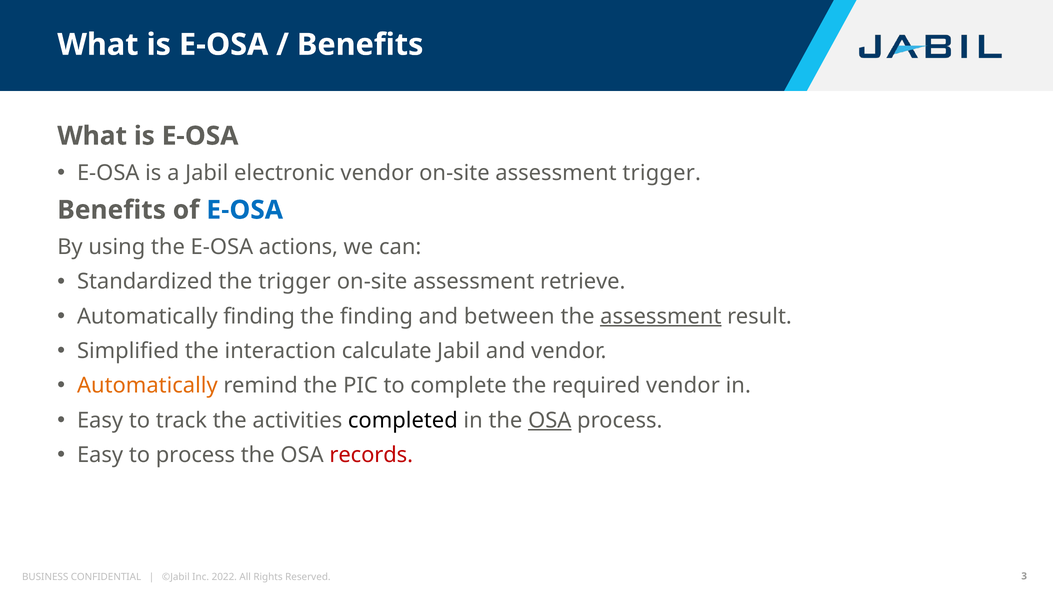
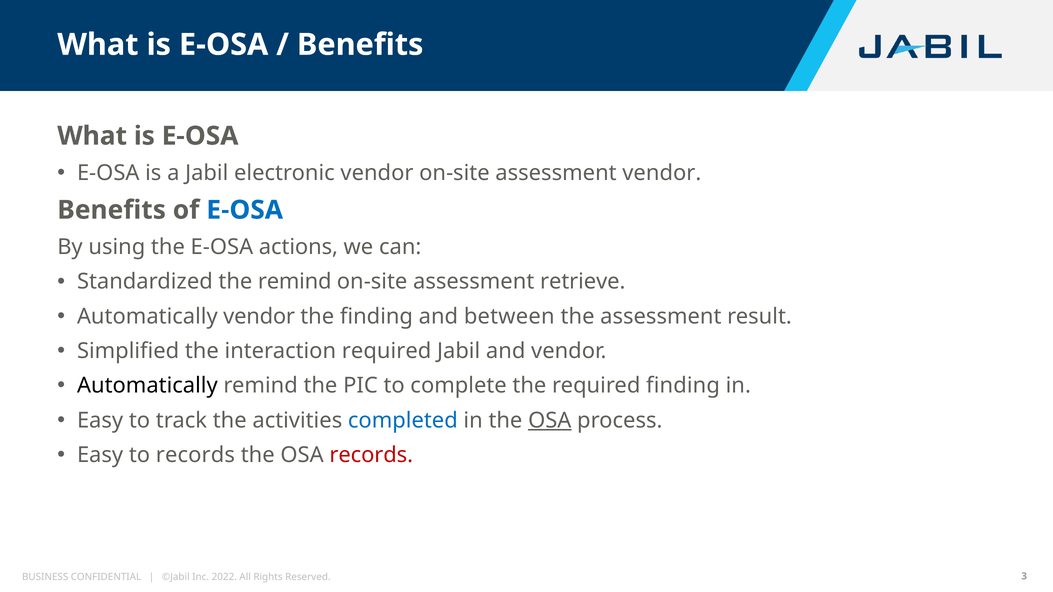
assessment trigger: trigger -> vendor (662, 173)
the trigger: trigger -> remind (295, 282)
Automatically finding: finding -> vendor (259, 316)
assessment underline: present -> none (661, 316)
interaction calculate: calculate -> required (387, 351)
Automatically colour: orange -> black (147, 386)
required vendor: vendor -> finding (683, 386)
completed colour: black -> blue (403, 420)
to process: process -> records (195, 455)
